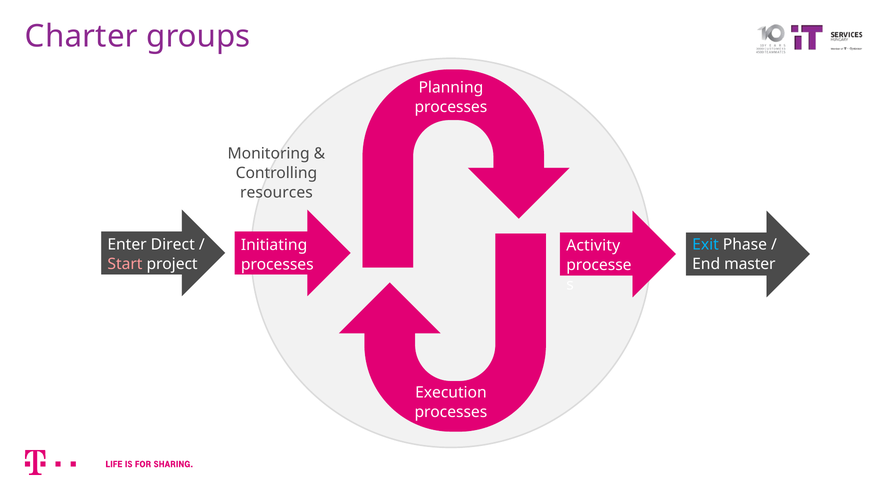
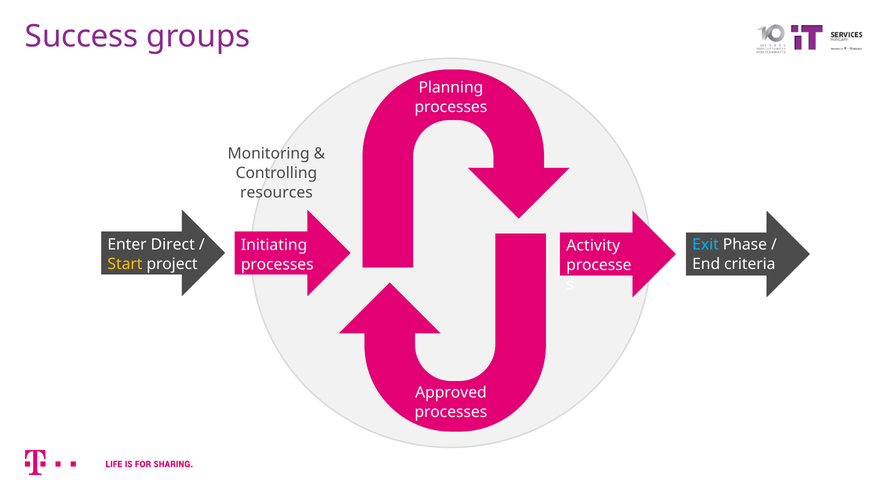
Charter: Charter -> Success (82, 36)
Start colour: pink -> yellow (125, 264)
master: master -> criteria (750, 264)
Execution: Execution -> Approved (451, 393)
